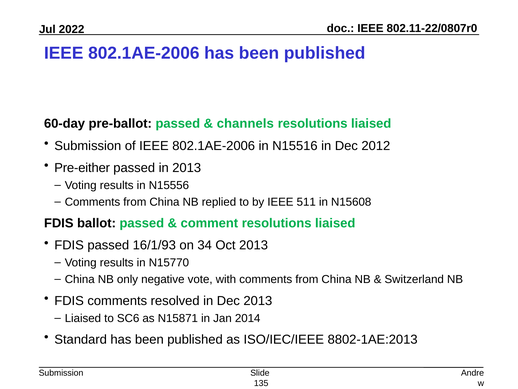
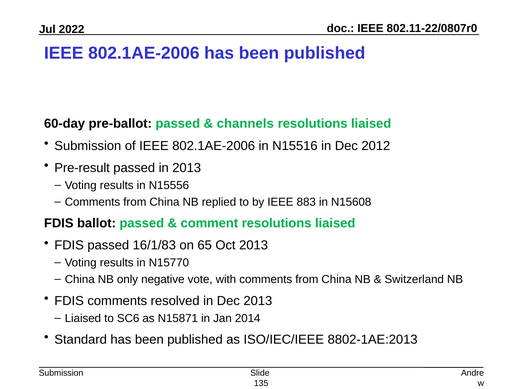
Pre-either: Pre-either -> Pre-result (82, 168)
511: 511 -> 883 (306, 202)
16/1/93: 16/1/93 -> 16/1/83 (154, 245)
34: 34 -> 65 (205, 245)
